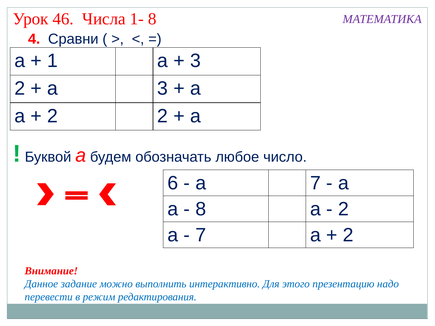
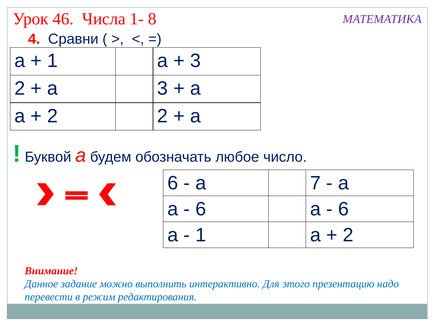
8: 8 -> 6 (201, 209)
2: 2 -> 6 (343, 209)
7: 7 -> 1 (201, 235)
